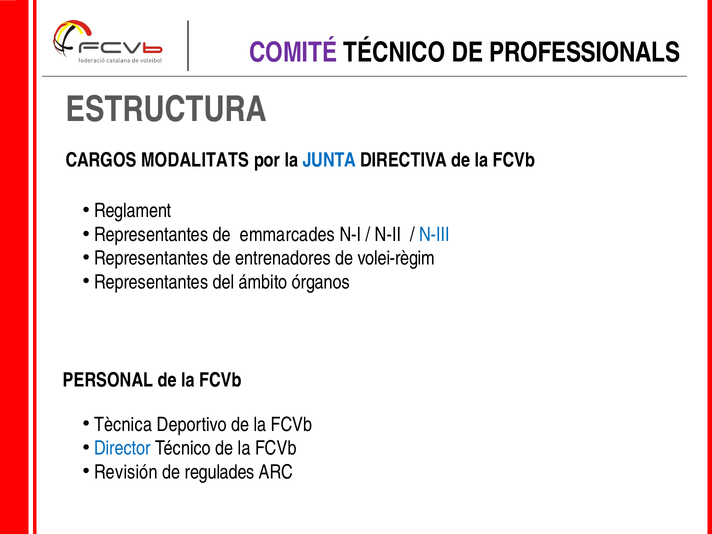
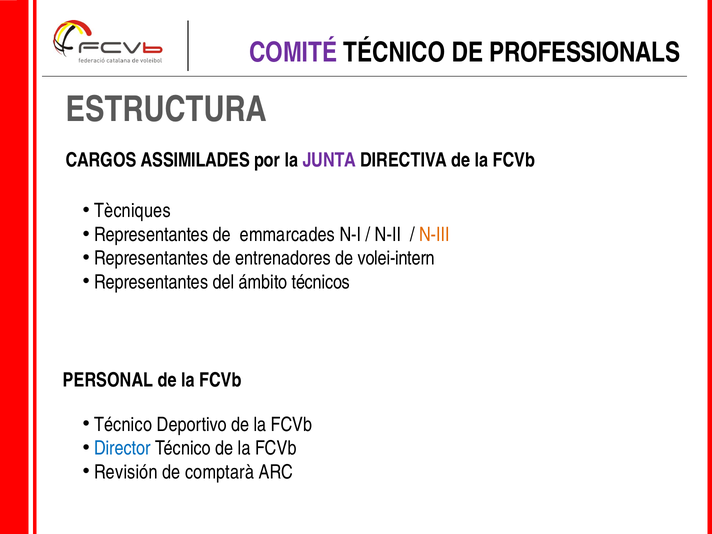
MODALITATS: MODALITATS -> ASSIMILADES (195, 160)
JUNTA colour: blue -> purple (329, 160)
Reglament: Reglament -> Tècniques (133, 211)
N-III colour: blue -> orange (434, 235)
volei-règim: volei-règim -> volei-intern (396, 258)
órganos: órganos -> técnicos (321, 282)
Tècnica: Tècnica -> Técnico (123, 425)
regulades: regulades -> comptarà (220, 472)
